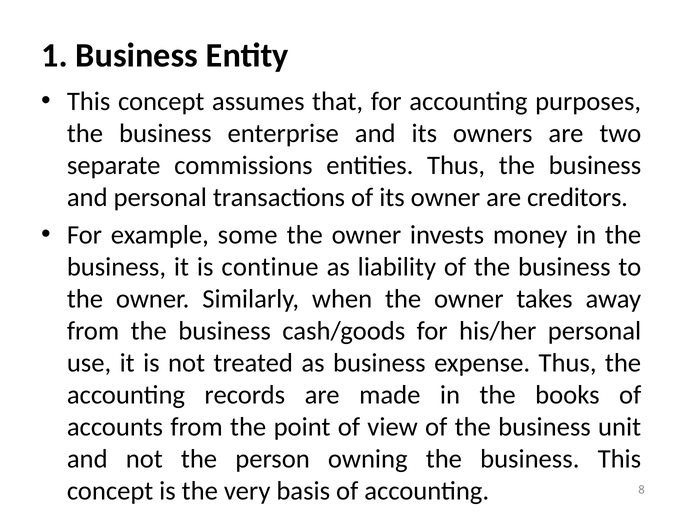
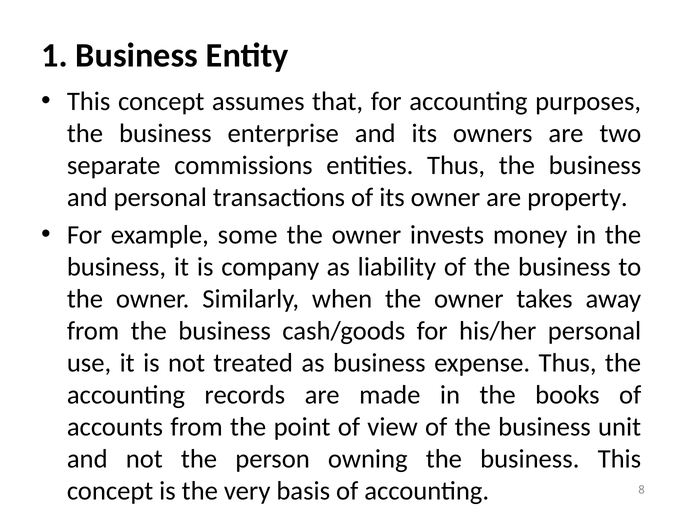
creditors: creditors -> property (577, 198)
continue: continue -> company (270, 267)
